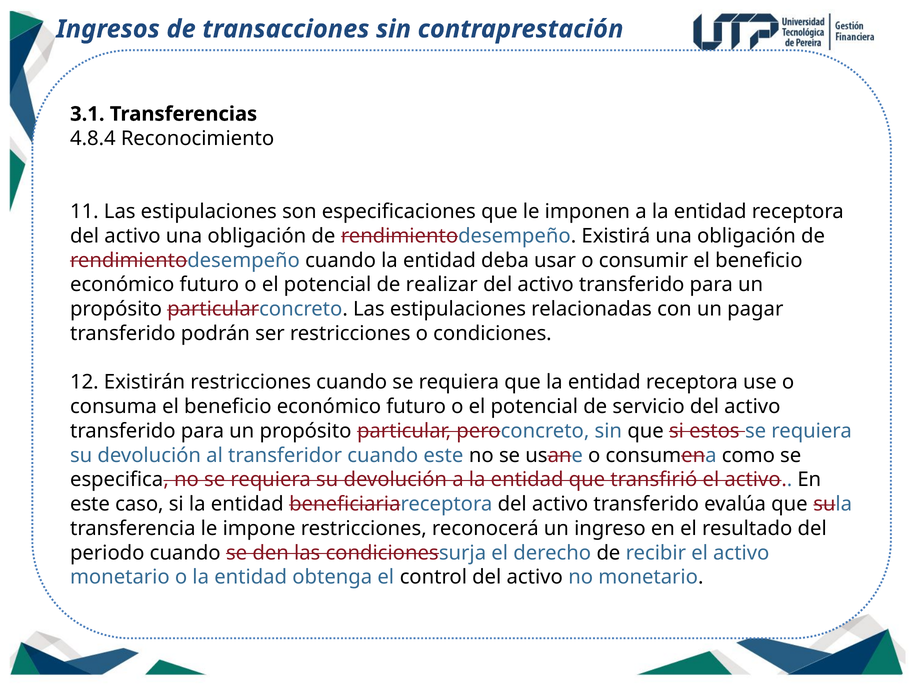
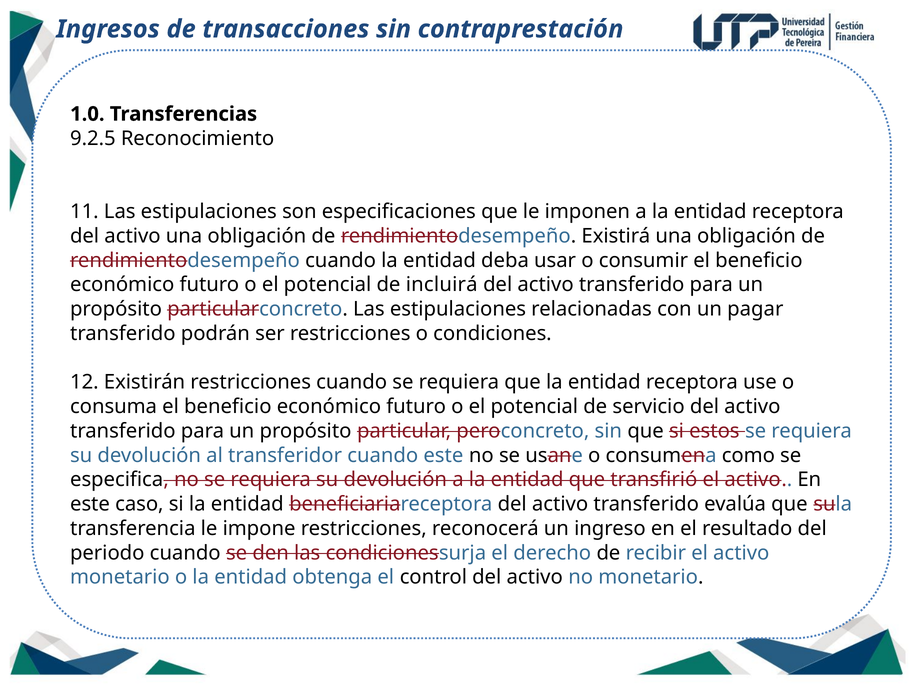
3.1: 3.1 -> 1.0 (87, 114)
4.8.4: 4.8.4 -> 9.2.5 (93, 138)
realizar: realizar -> incluirá (442, 285)
